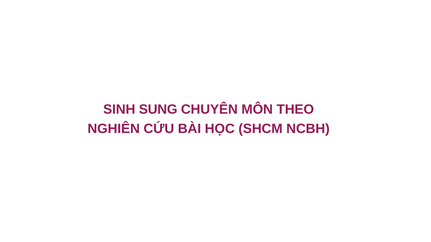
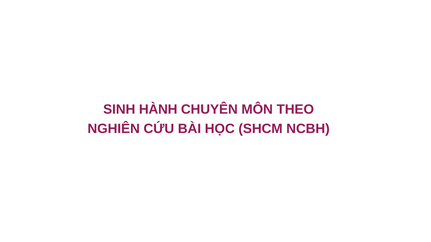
SUNG: SUNG -> HÀNH (158, 110)
